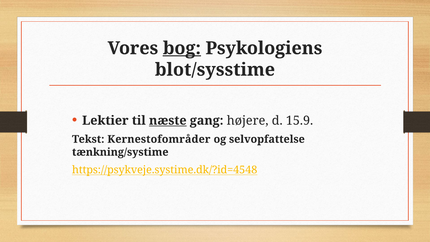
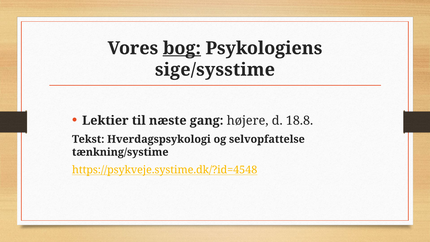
blot/sysstime: blot/sysstime -> sige/sysstime (215, 70)
næste underline: present -> none (168, 120)
15.9: 15.9 -> 18.8 (300, 120)
Kernestofområder: Kernestofområder -> Hverdagspsykologi (159, 139)
